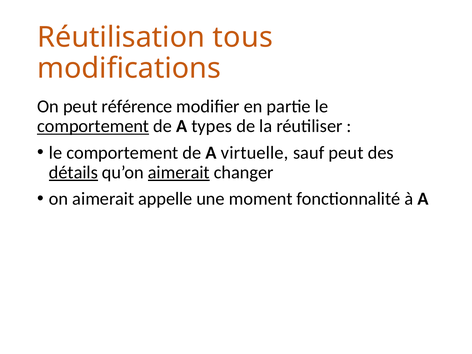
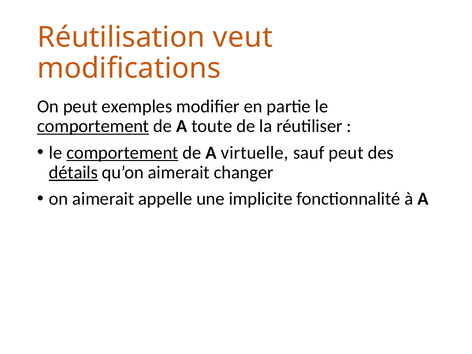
tous: tous -> veut (243, 37)
référence: référence -> exemples (137, 106)
types: types -> toute (212, 126)
comportement underline: none -> present (122, 153)
aimerait underline: present -> none (179, 172)
moment: moment -> implicite (261, 199)
